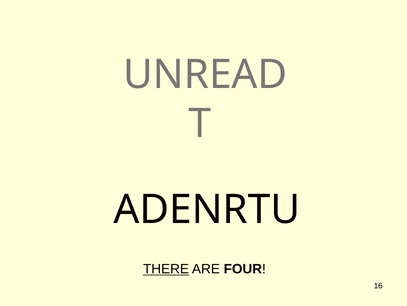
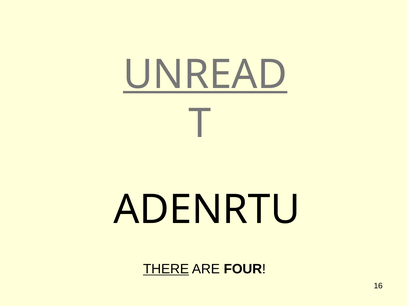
UNREAD underline: none -> present (205, 74)
